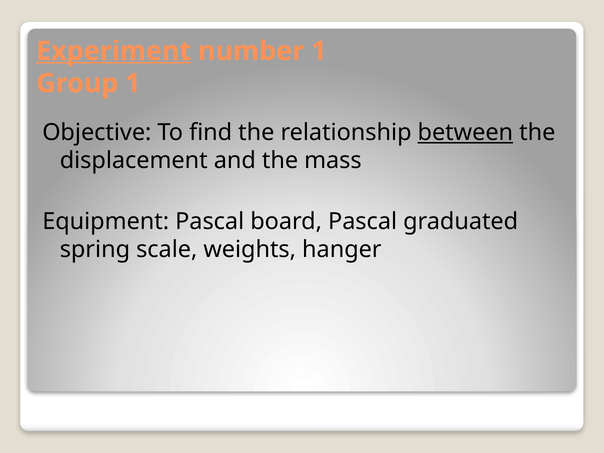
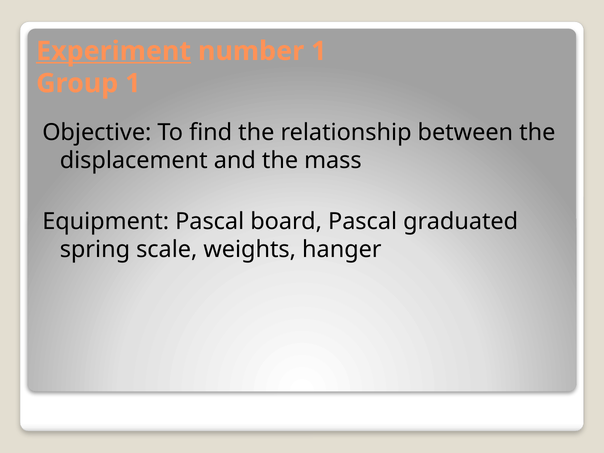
between underline: present -> none (465, 133)
